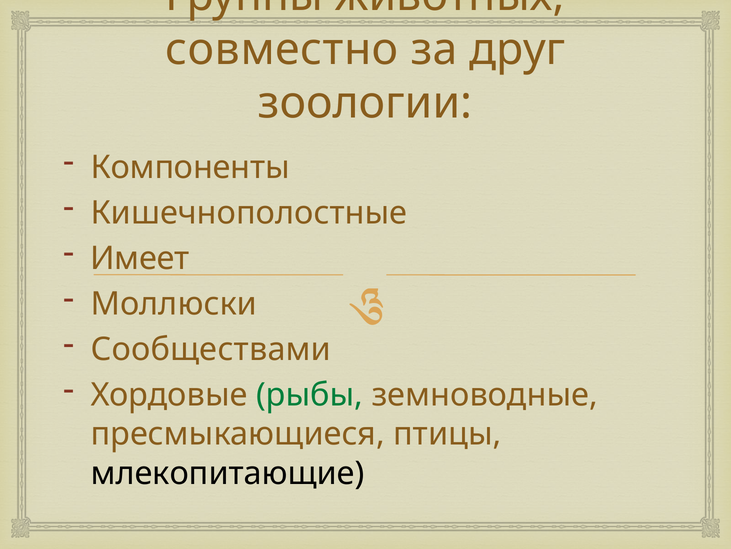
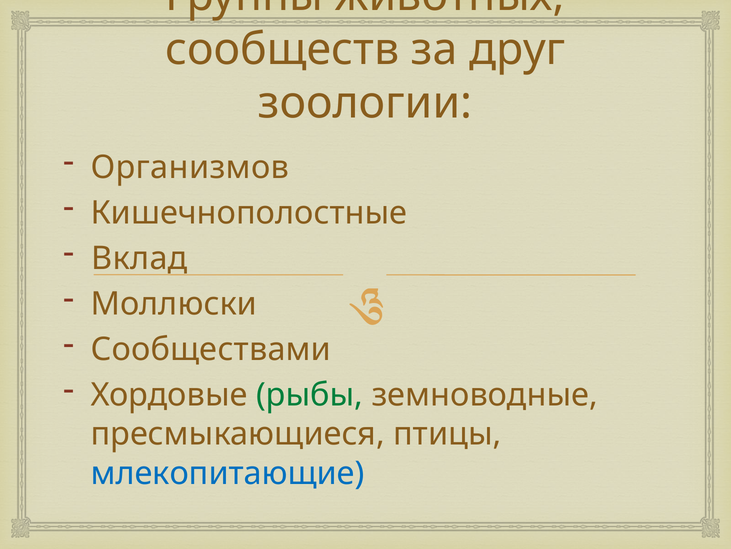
совместно: совместно -> сообществ (282, 49)
Компоненты: Компоненты -> Организмов (190, 167)
Имеет: Имеет -> Вклад (139, 258)
млекопитающие colour: black -> blue (228, 473)
